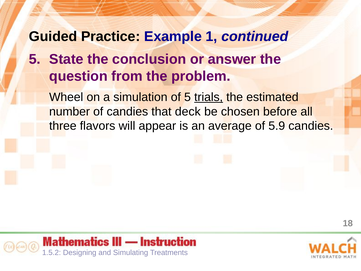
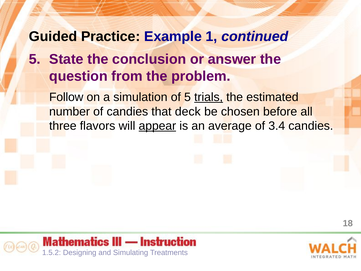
Wheel: Wheel -> Follow (66, 97)
appear underline: none -> present (157, 126)
5.9: 5.9 -> 3.4 (277, 126)
